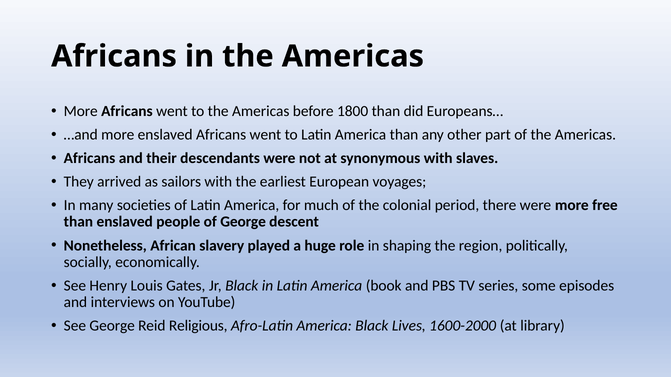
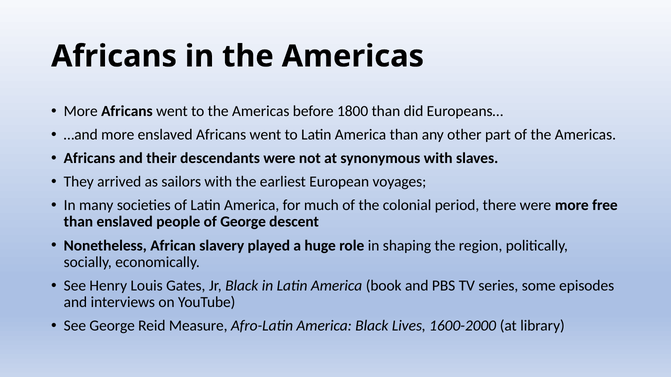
Religious: Religious -> Measure (198, 326)
